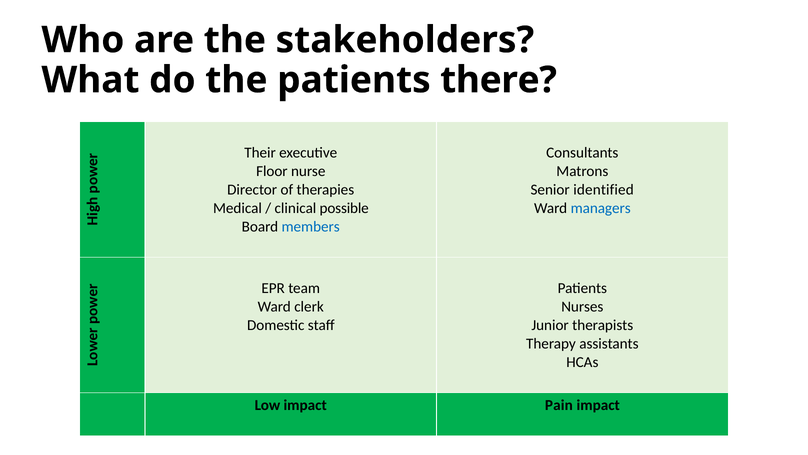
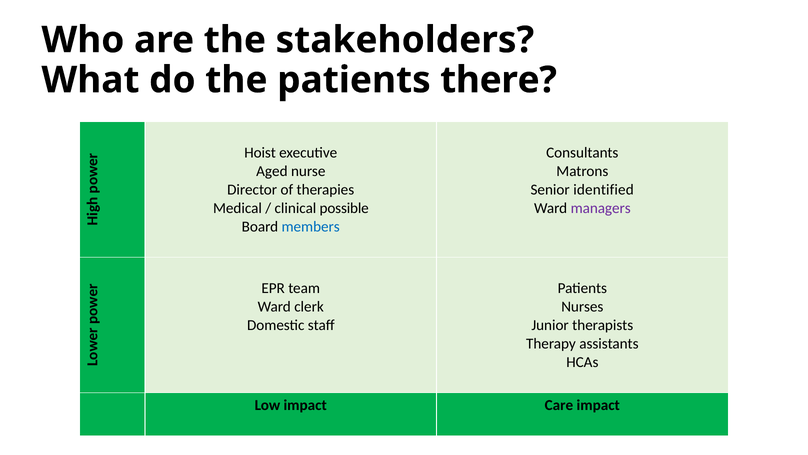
Their: Their -> Hoist (260, 152)
Floor: Floor -> Aged (272, 171)
managers colour: blue -> purple (601, 208)
Pain: Pain -> Care (559, 405)
